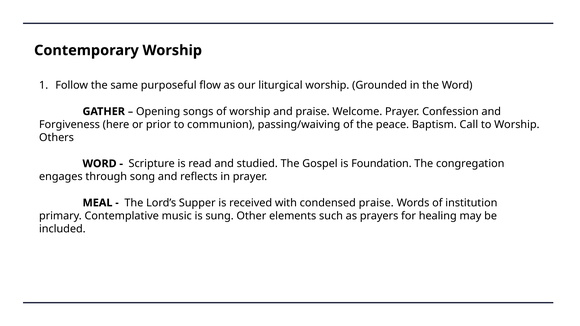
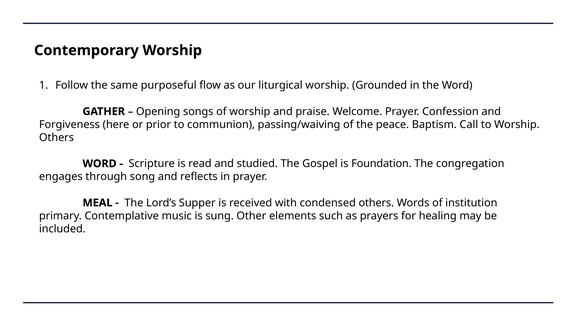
condensed praise: praise -> others (376, 203)
